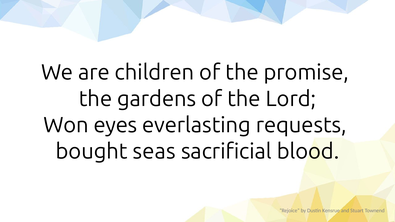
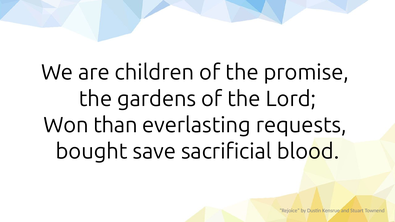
eyes: eyes -> than (115, 125)
seas: seas -> save (154, 152)
